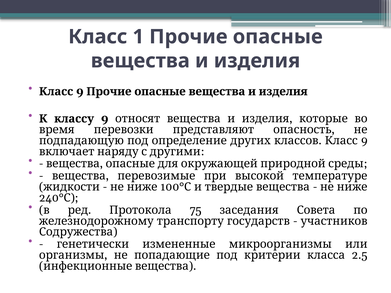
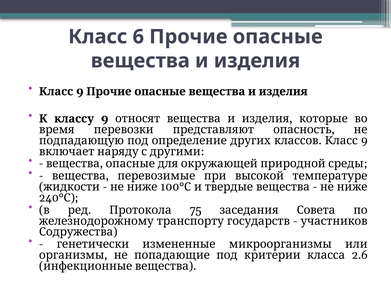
1: 1 -> 6 (138, 37)
2.5: 2.5 -> 2.6 (360, 255)
